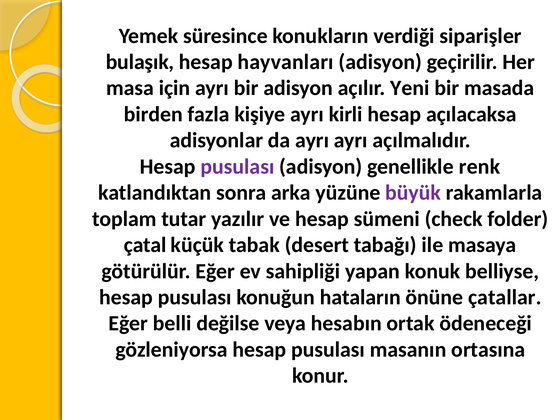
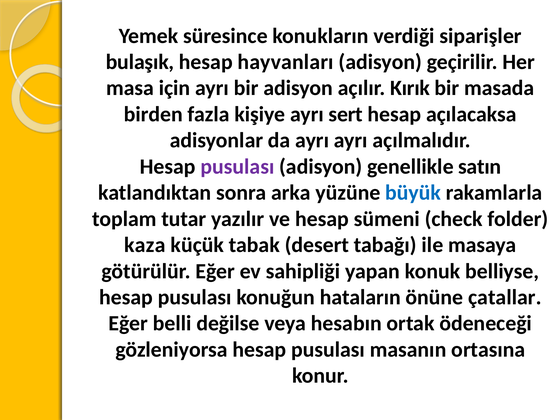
Yeni: Yeni -> Kırık (410, 88)
kirli: kirli -> sert (346, 114)
renk: renk -> satın (480, 167)
büyük colour: purple -> blue (413, 193)
çatal: çatal -> kaza (145, 245)
